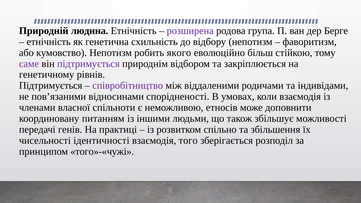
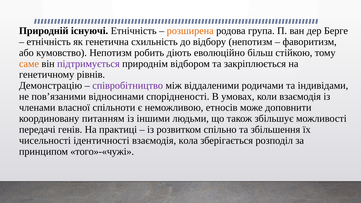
людина: людина -> існуючі (90, 31)
розширена colour: purple -> orange (190, 31)
якого: якого -> діють (179, 53)
саме colour: purple -> orange (29, 64)
Підтримується: Підтримується -> Демонстрацію (51, 86)
того: того -> кола (188, 141)
